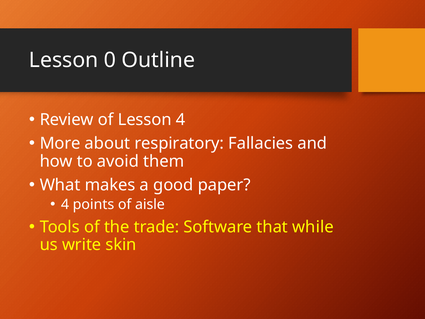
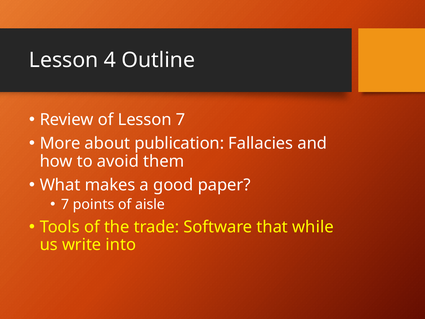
0: 0 -> 4 (110, 60)
Lesson 4: 4 -> 7 (181, 120)
respiratory: respiratory -> publication (179, 143)
4: 4 -> 7 (65, 204)
skin: skin -> into (121, 245)
